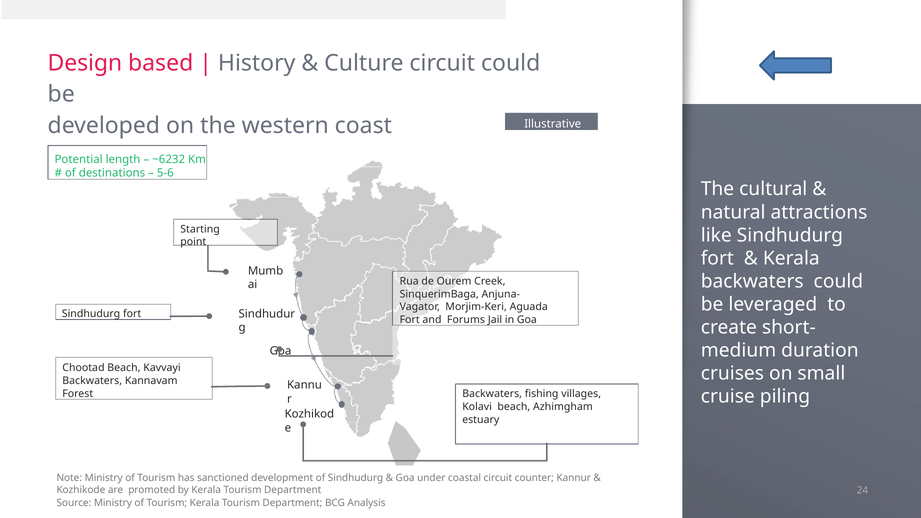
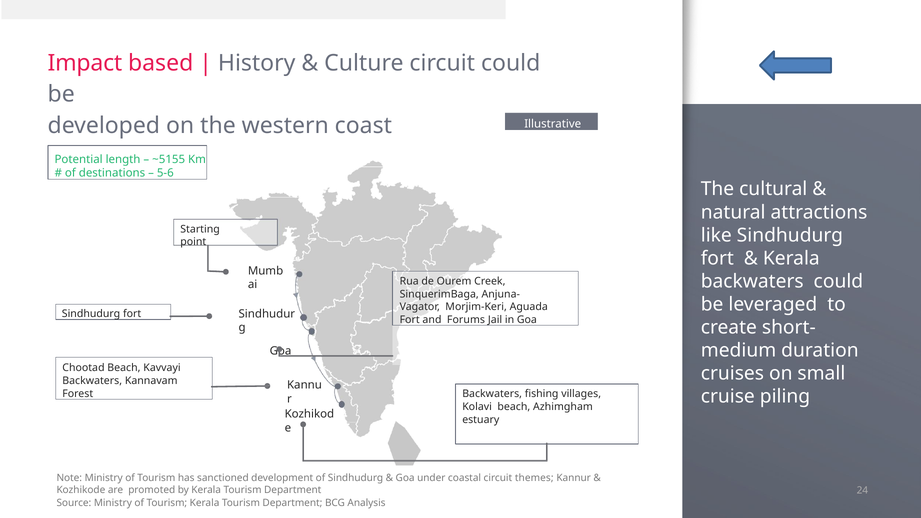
Design: Design -> Impact (85, 63)
~6232: ~6232 -> ~5155 (169, 159)
counter: counter -> themes (534, 478)
